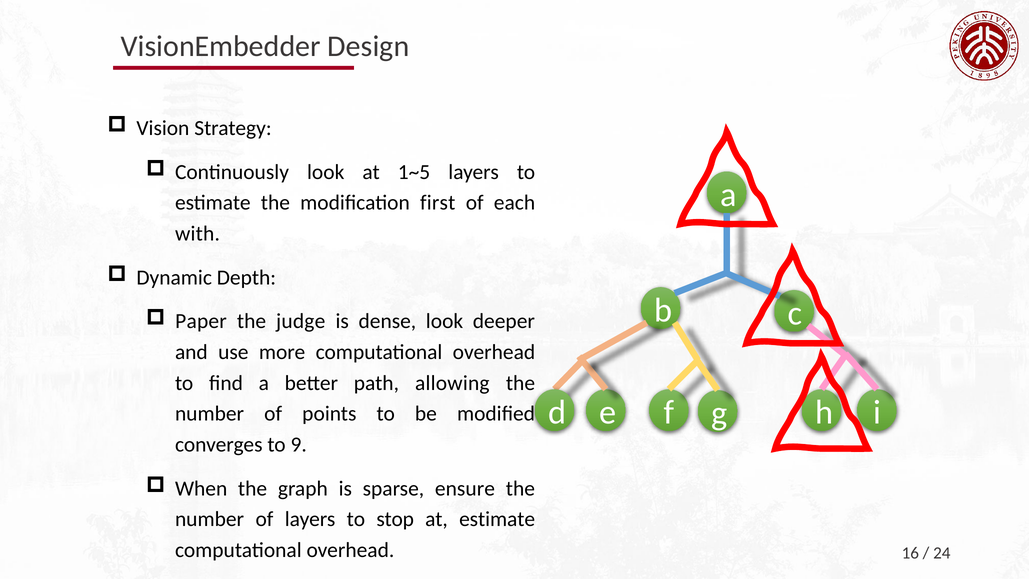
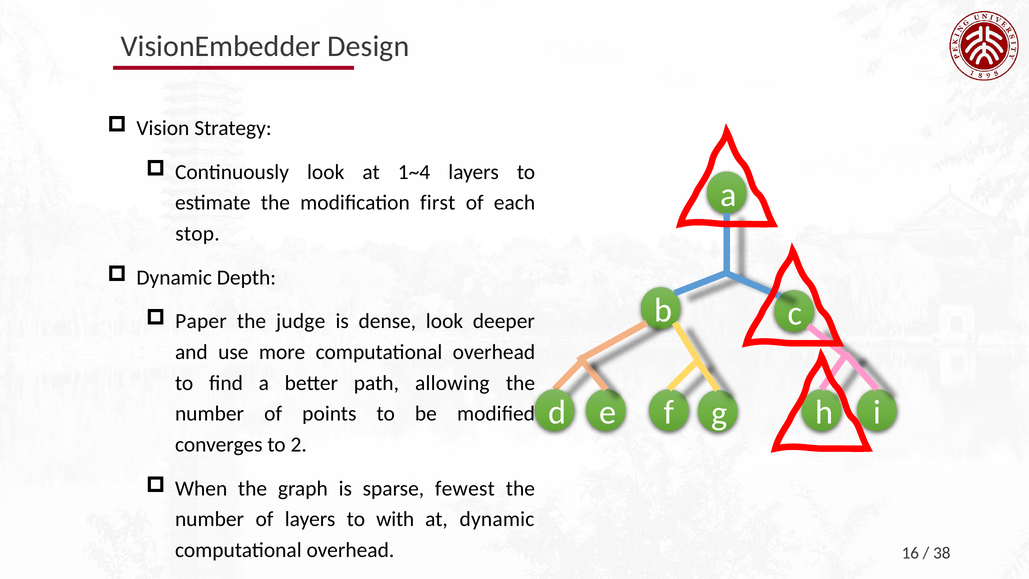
1~5: 1~5 -> 1~4 (414, 172)
with: with -> stop (197, 234)
9: 9 -> 2 (299, 445)
ensure: ensure -> fewest (465, 488)
stop: stop -> with (395, 519)
at estimate: estimate -> dynamic (497, 519)
24: 24 -> 38 (942, 553)
